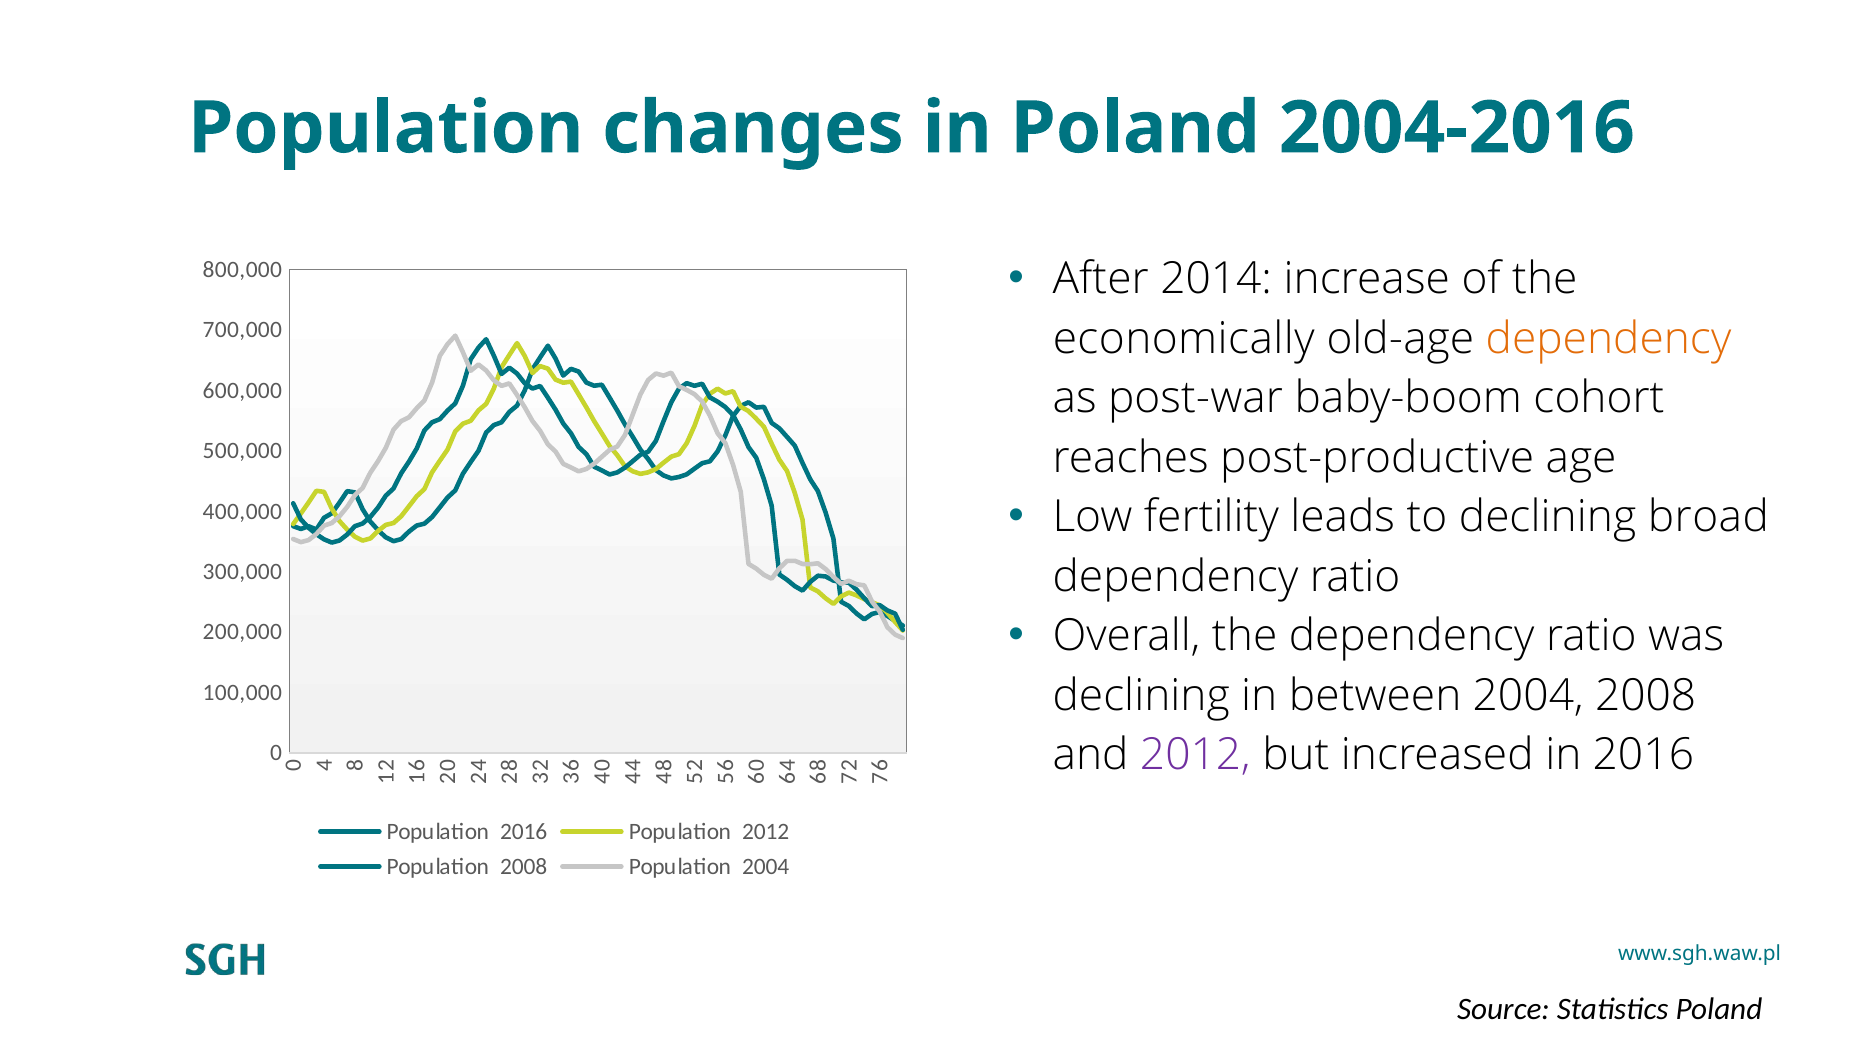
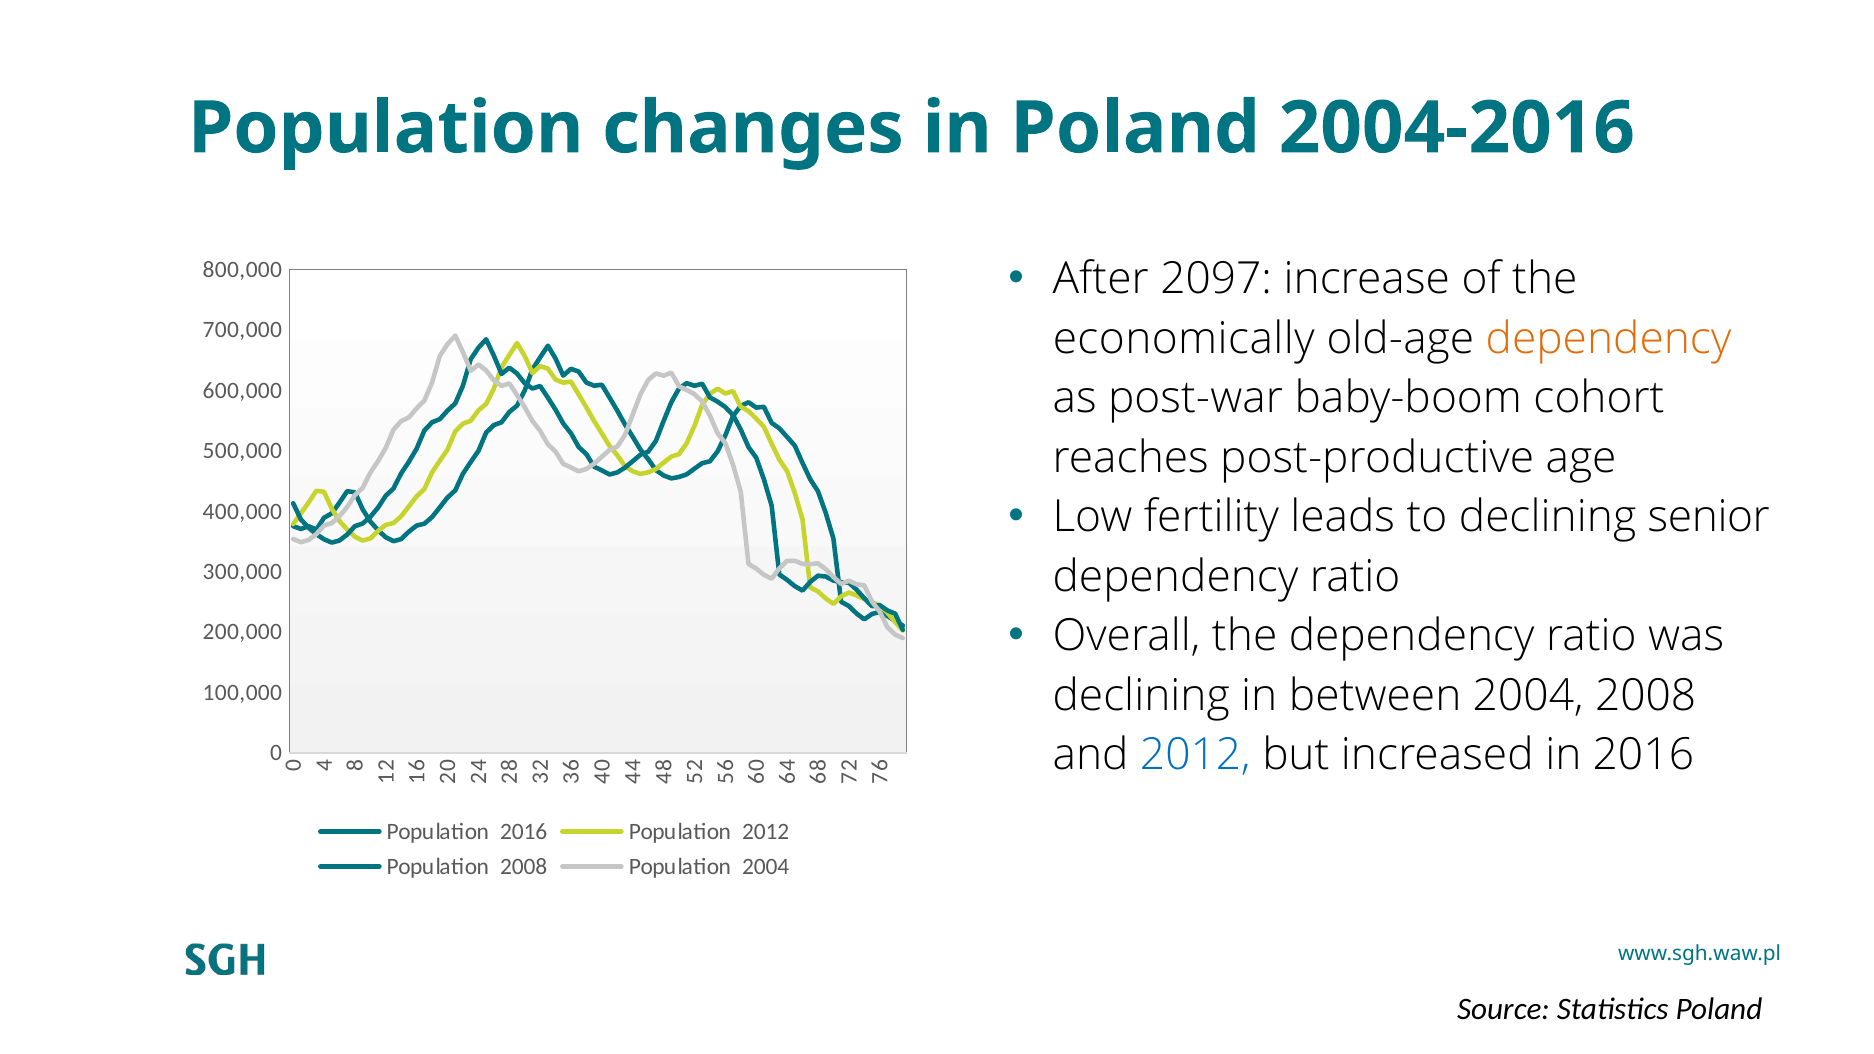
2014: 2014 -> 2097 (1216, 279)
broad: broad -> senior (1709, 517)
2012 colour: purple -> blue (1195, 755)
